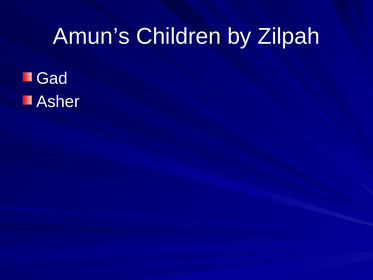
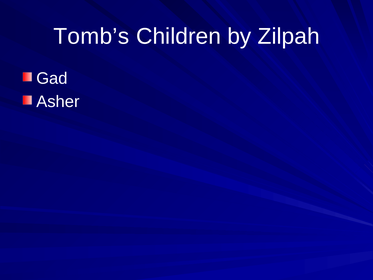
Amun’s: Amun’s -> Tomb’s (91, 36)
